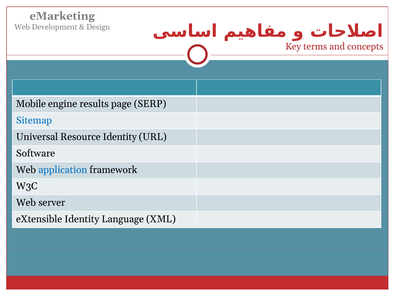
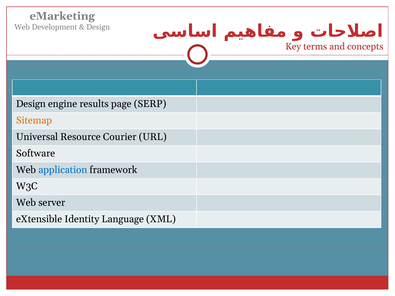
Mobile: Mobile -> Design (31, 104)
Sitemap colour: blue -> orange (34, 120)
Resource Identity: Identity -> Courier (120, 137)
